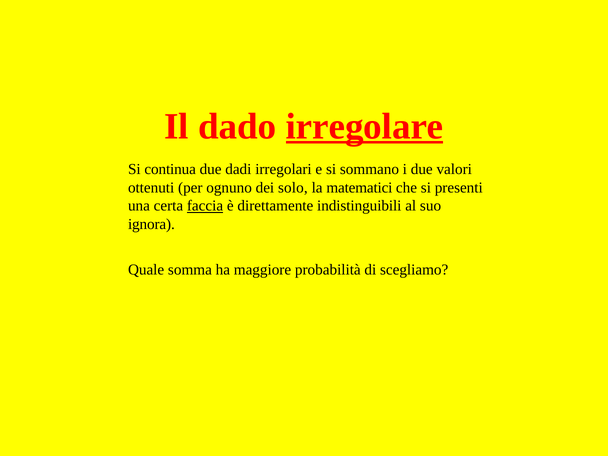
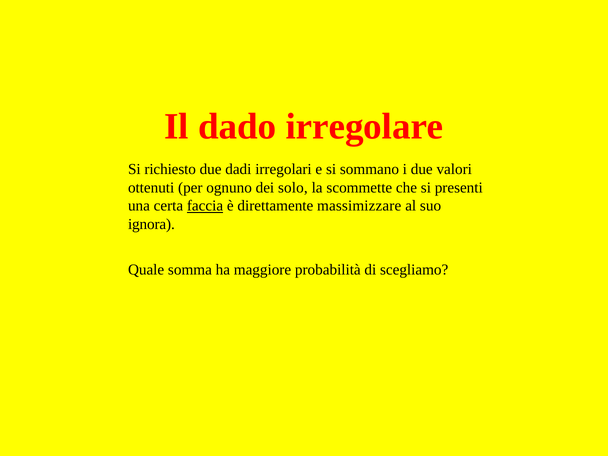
irregolare underline: present -> none (365, 126)
continua: continua -> richiesto (170, 169)
matematici: matematici -> scommette (359, 188)
indistinguibili: indistinguibili -> massimizzare (359, 206)
